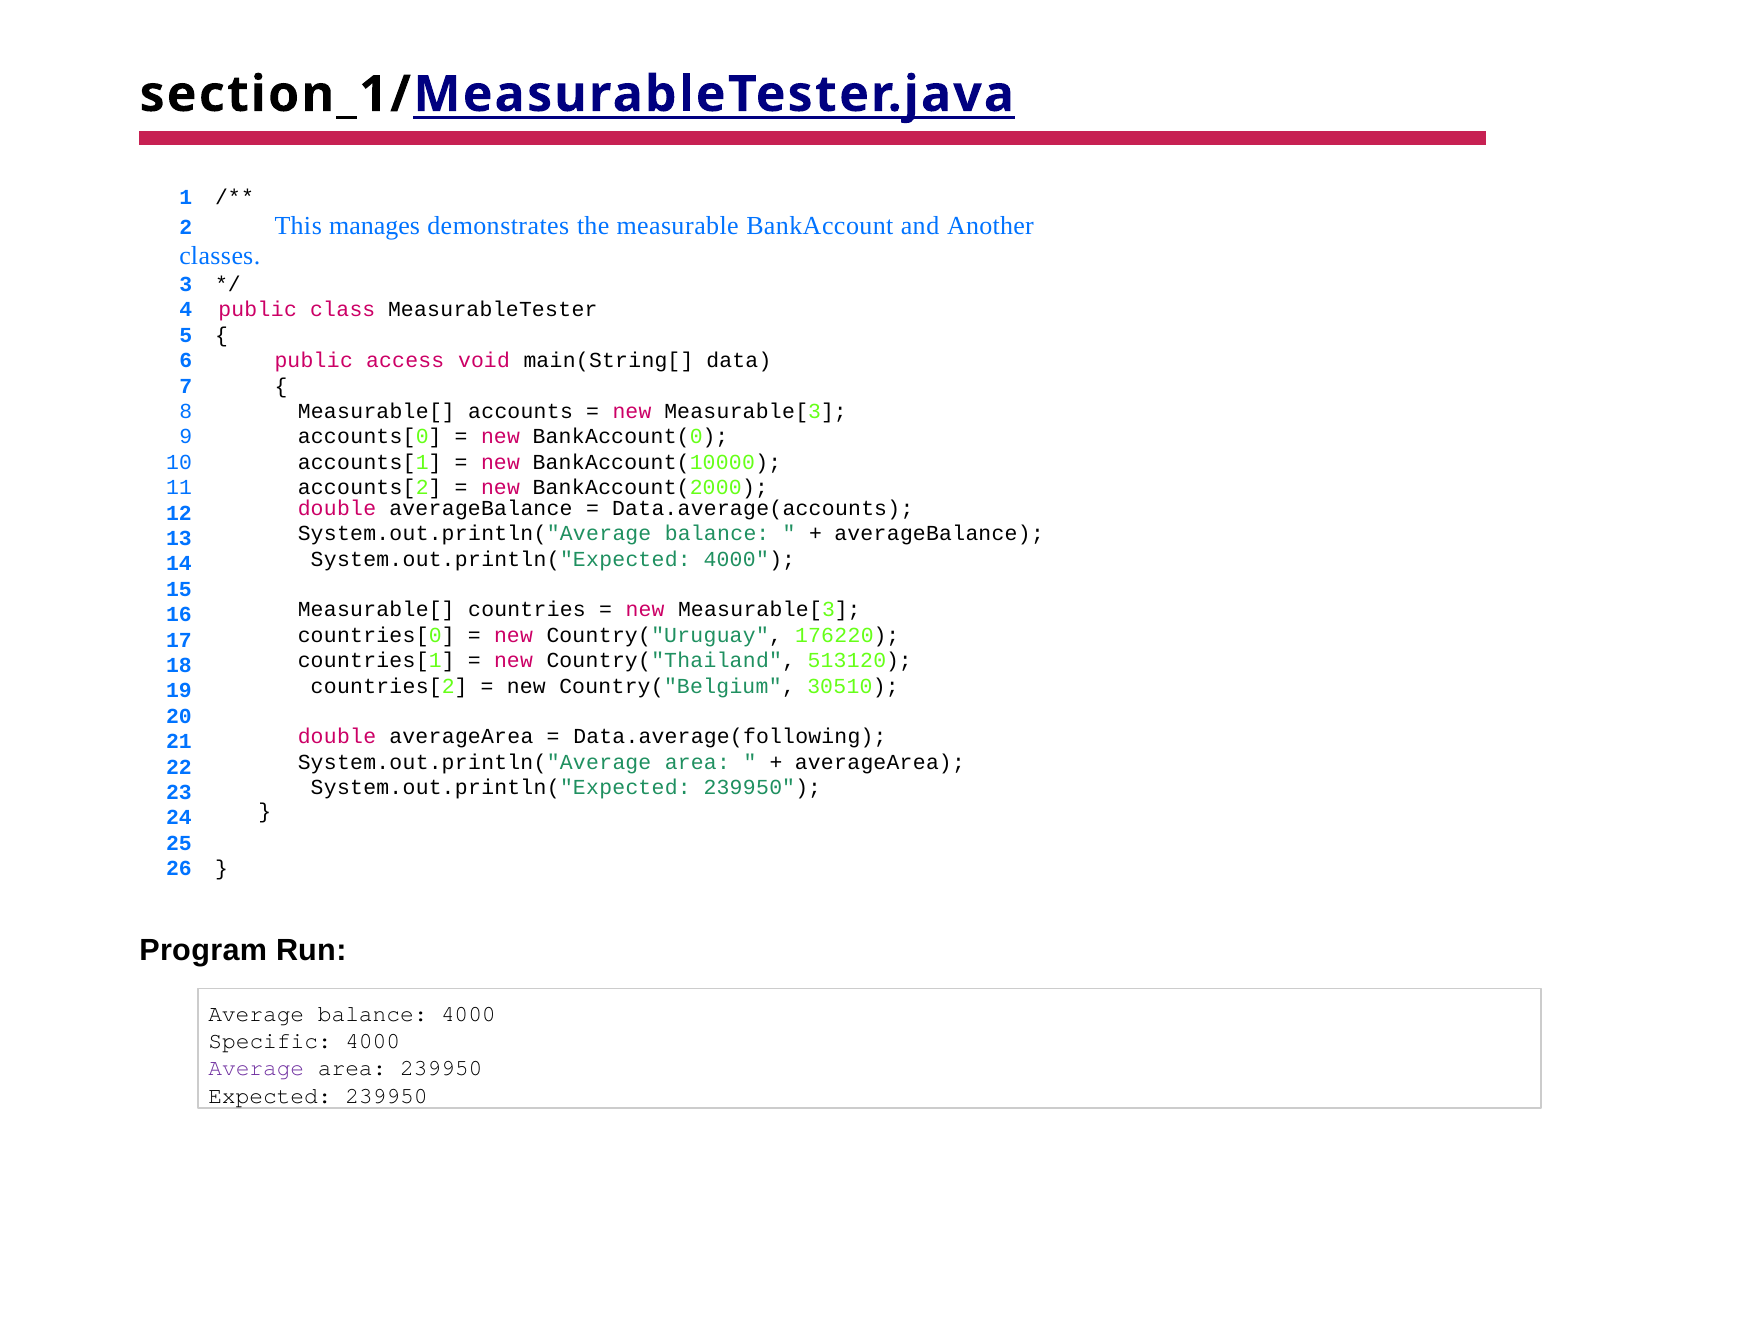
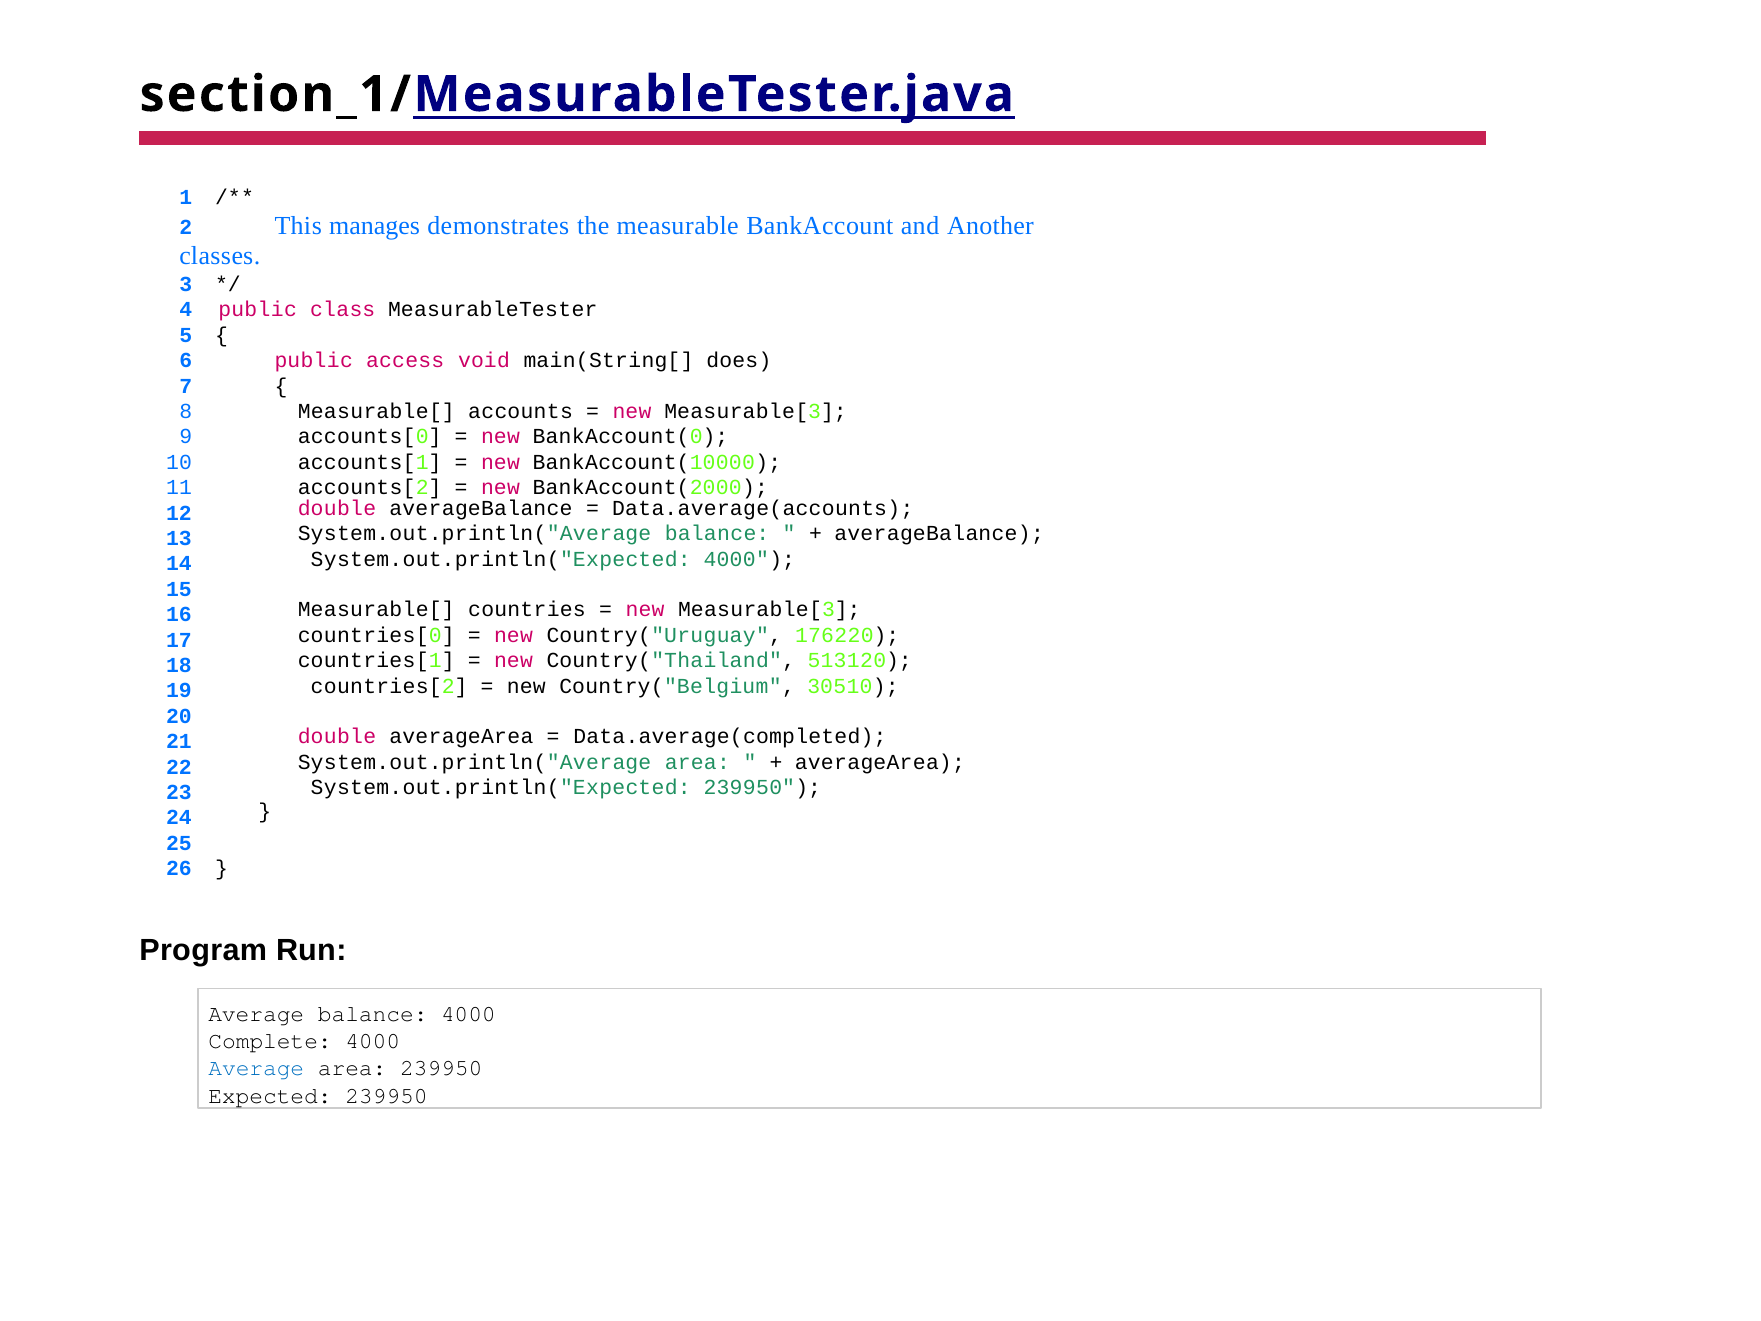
data: data -> does (739, 361)
Data.average(following: Data.average(following -> Data.average(completed (730, 737)
Specific: Specific -> Complete (270, 1041)
Average colour: purple -> blue (256, 1068)
